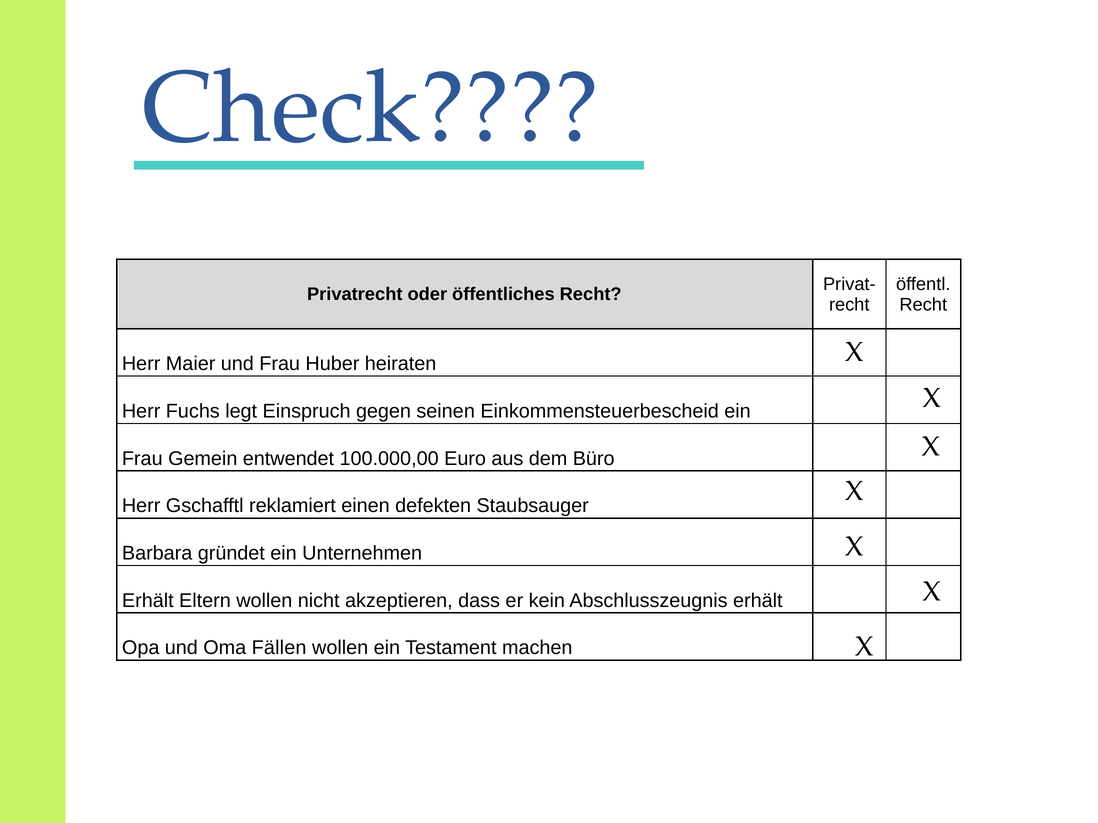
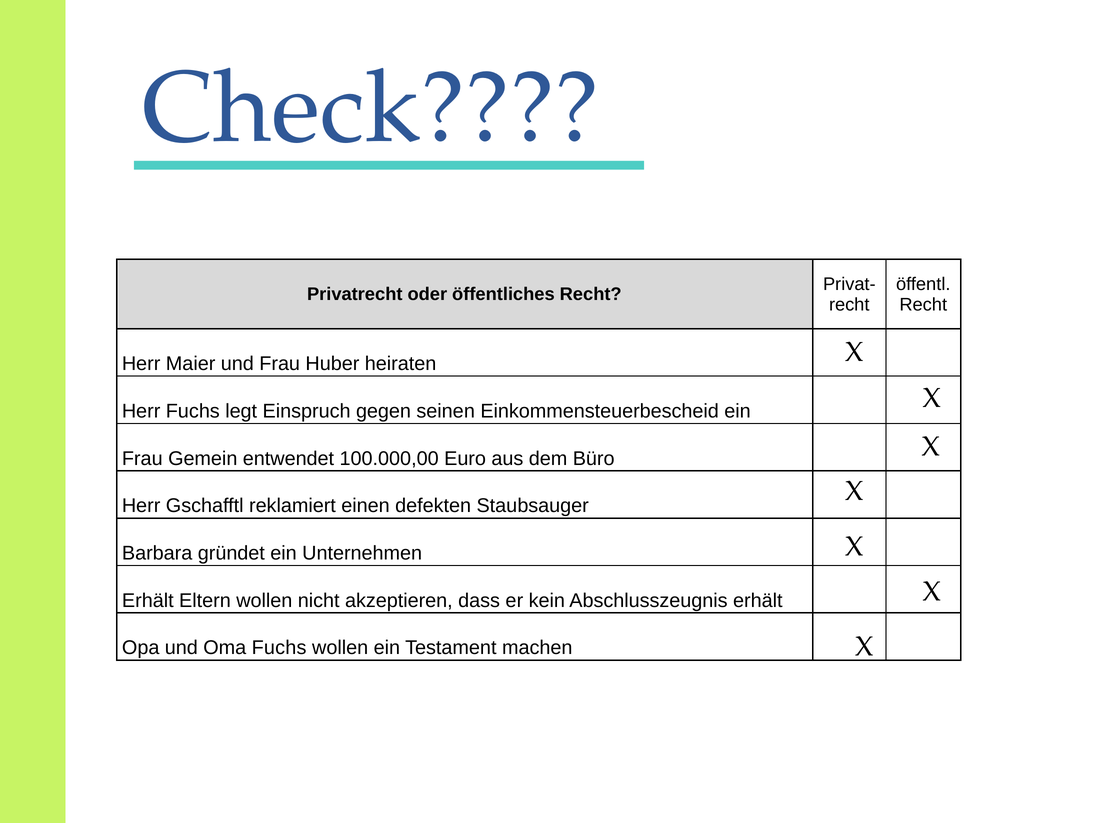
Oma Fällen: Fällen -> Fuchs (279, 648)
